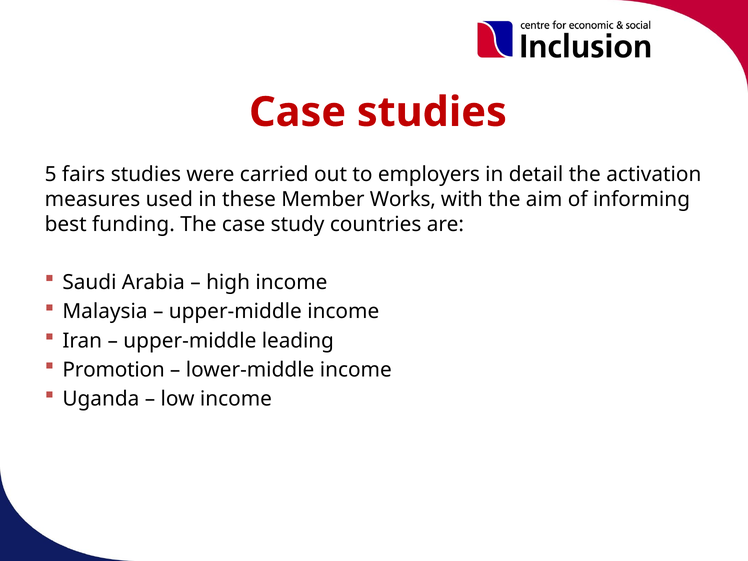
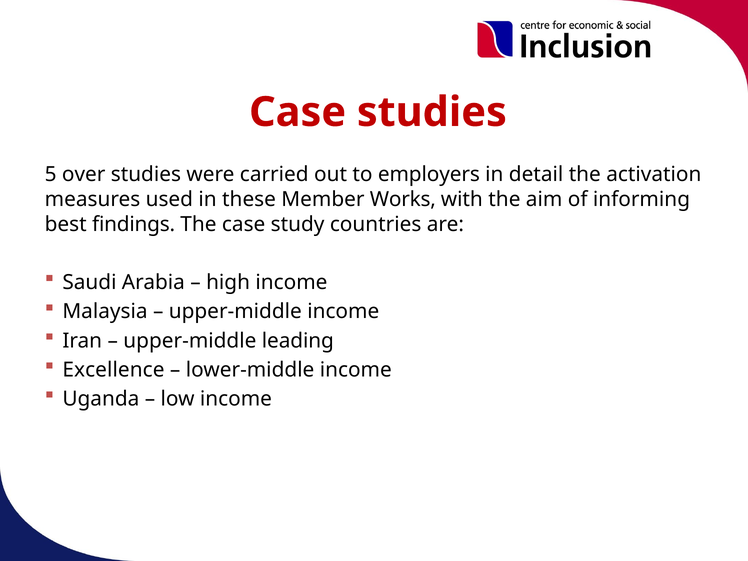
fairs: fairs -> over (84, 174)
funding: funding -> findings (134, 224)
Promotion: Promotion -> Excellence (113, 370)
